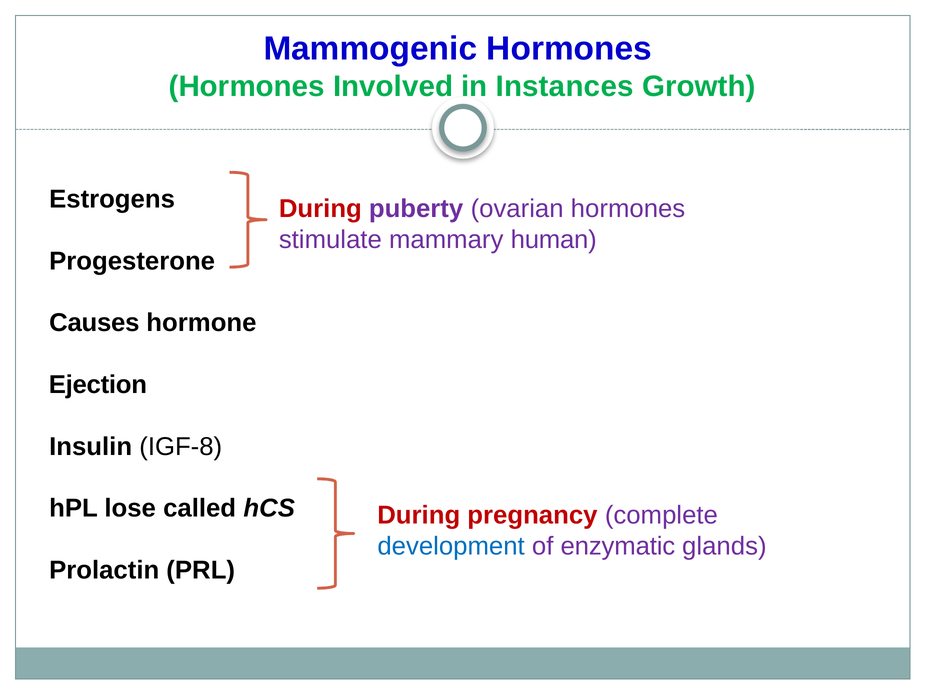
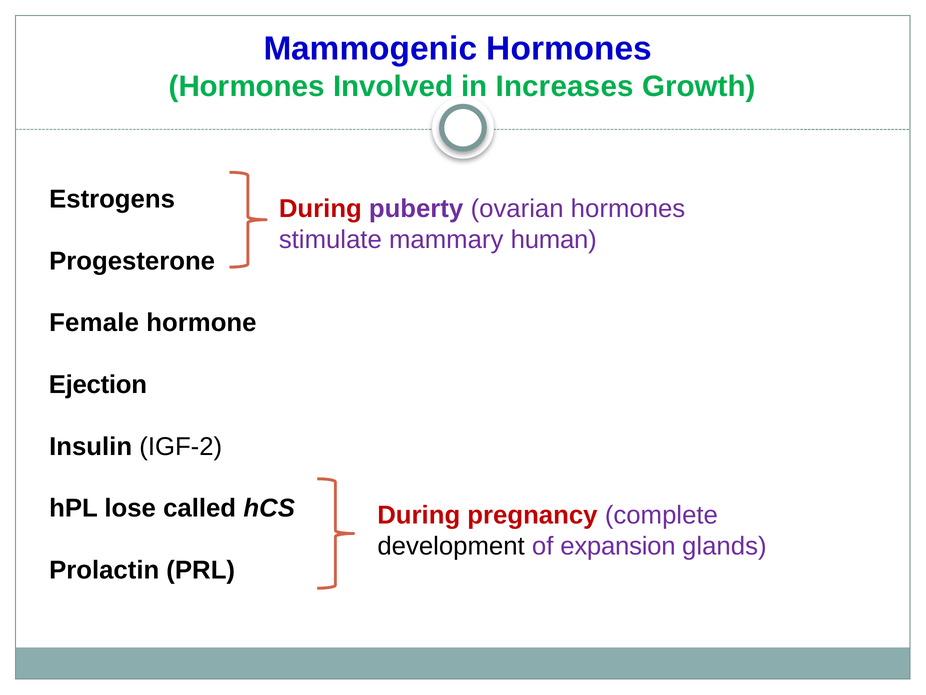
Instances: Instances -> Increases (565, 86)
Causes: Causes -> Female (94, 323)
IGF-8: IGF-8 -> IGF-2 (181, 446)
development colour: blue -> black (451, 546)
enzymatic: enzymatic -> expansion (618, 546)
